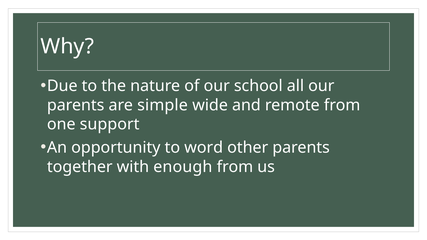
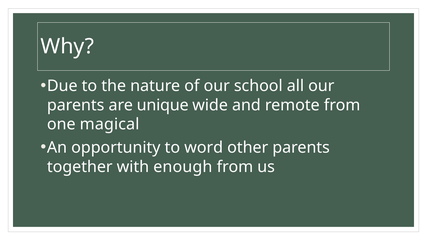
simple: simple -> unique (163, 105)
support: support -> magical (110, 124)
